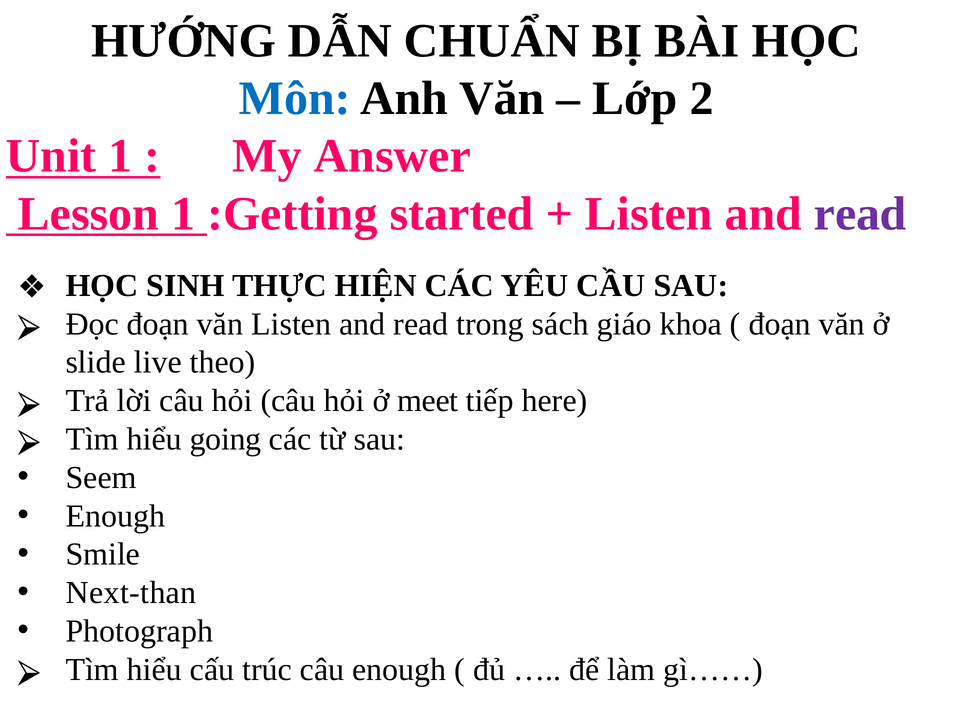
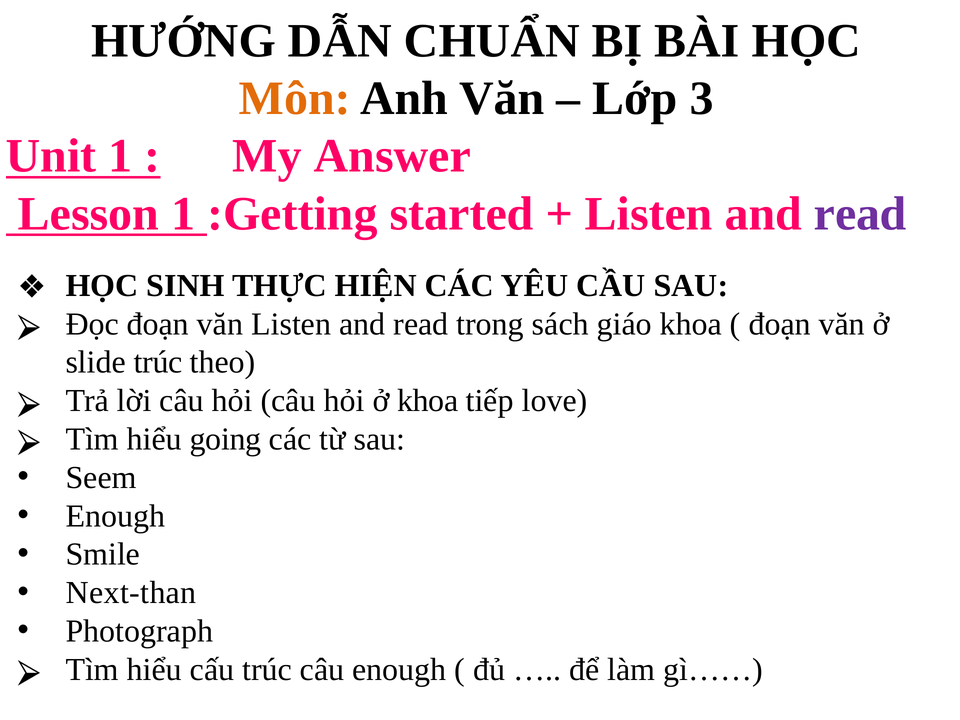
Môn colour: blue -> orange (295, 99)
2: 2 -> 3 (702, 99)
slide live: live -> trúc (158, 362)
ở meet: meet -> khoa (428, 401)
here: here -> love (555, 401)
